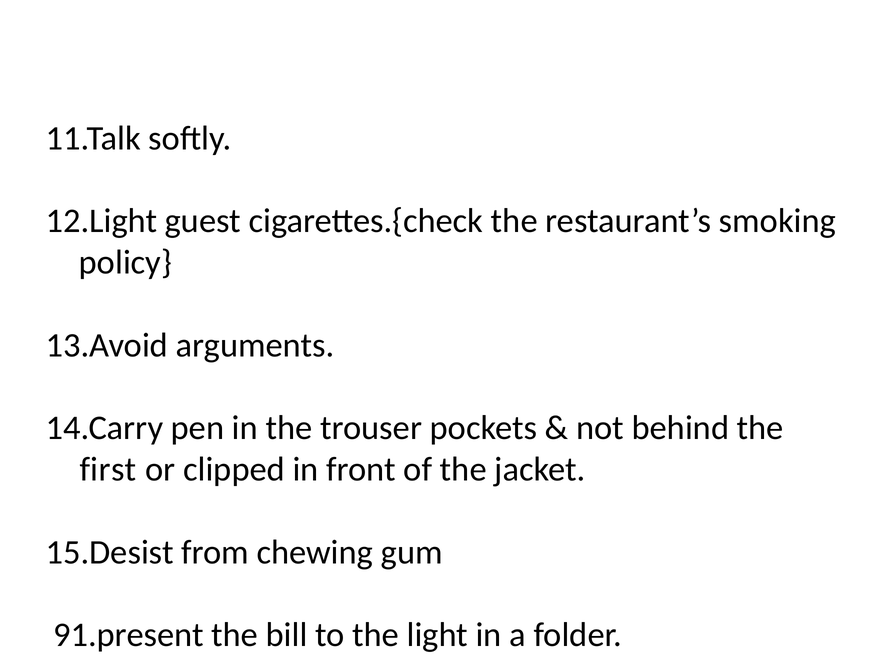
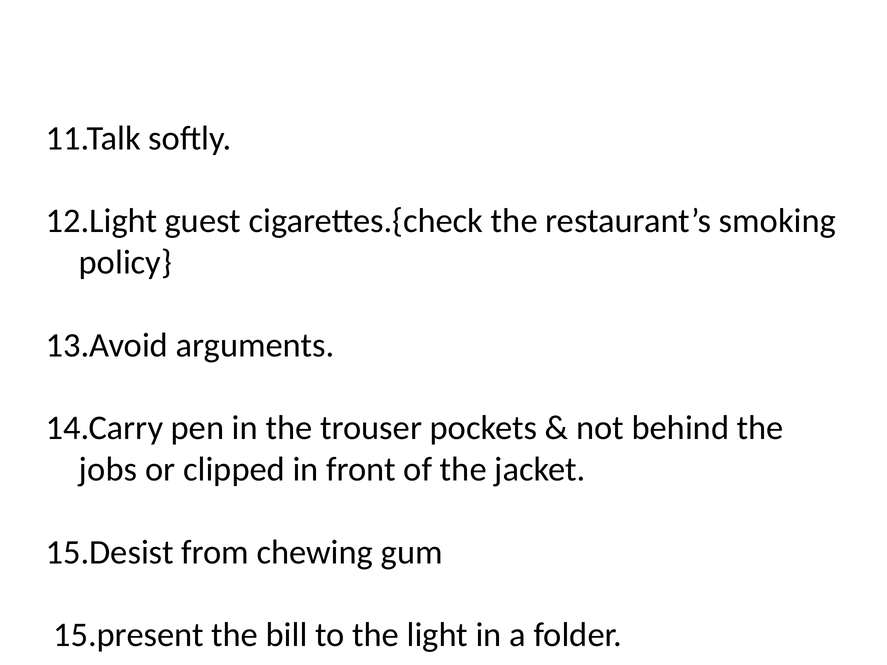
first: first -> jobs (108, 470)
91.present: 91.present -> 15.present (128, 635)
